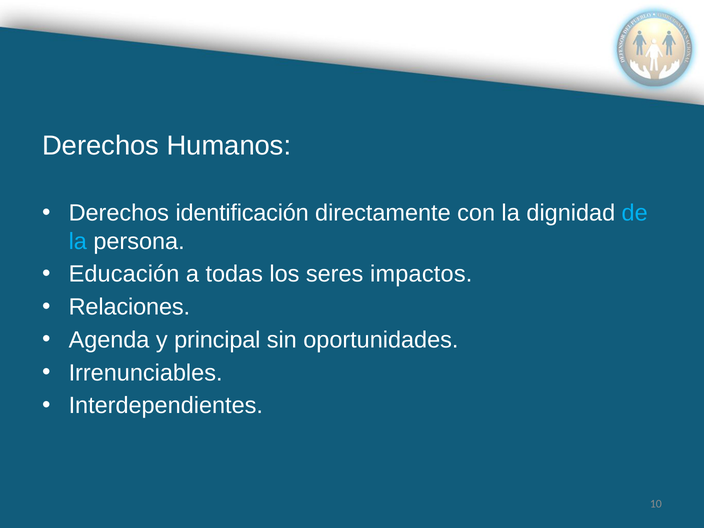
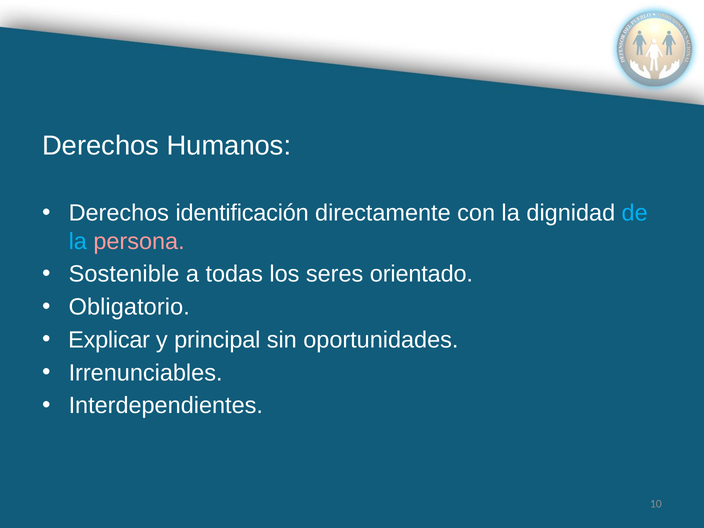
persona colour: white -> pink (139, 241)
Educación: Educación -> Sostenible (124, 274)
impactos: impactos -> orientado (421, 274)
Relaciones: Relaciones -> Obligatorio (129, 307)
Agenda: Agenda -> Explicar (109, 340)
